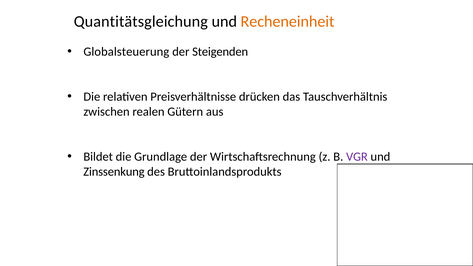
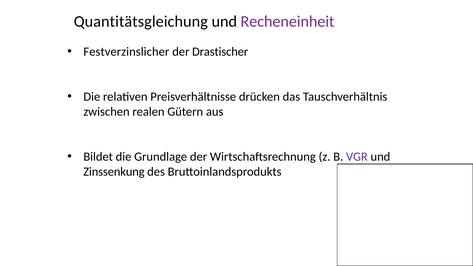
Recheneinheit colour: orange -> purple (287, 22)
Globalsteuerung: Globalsteuerung -> Festverzinslicher (126, 52)
Steigenden: Steigenden -> Drastischer (220, 52)
